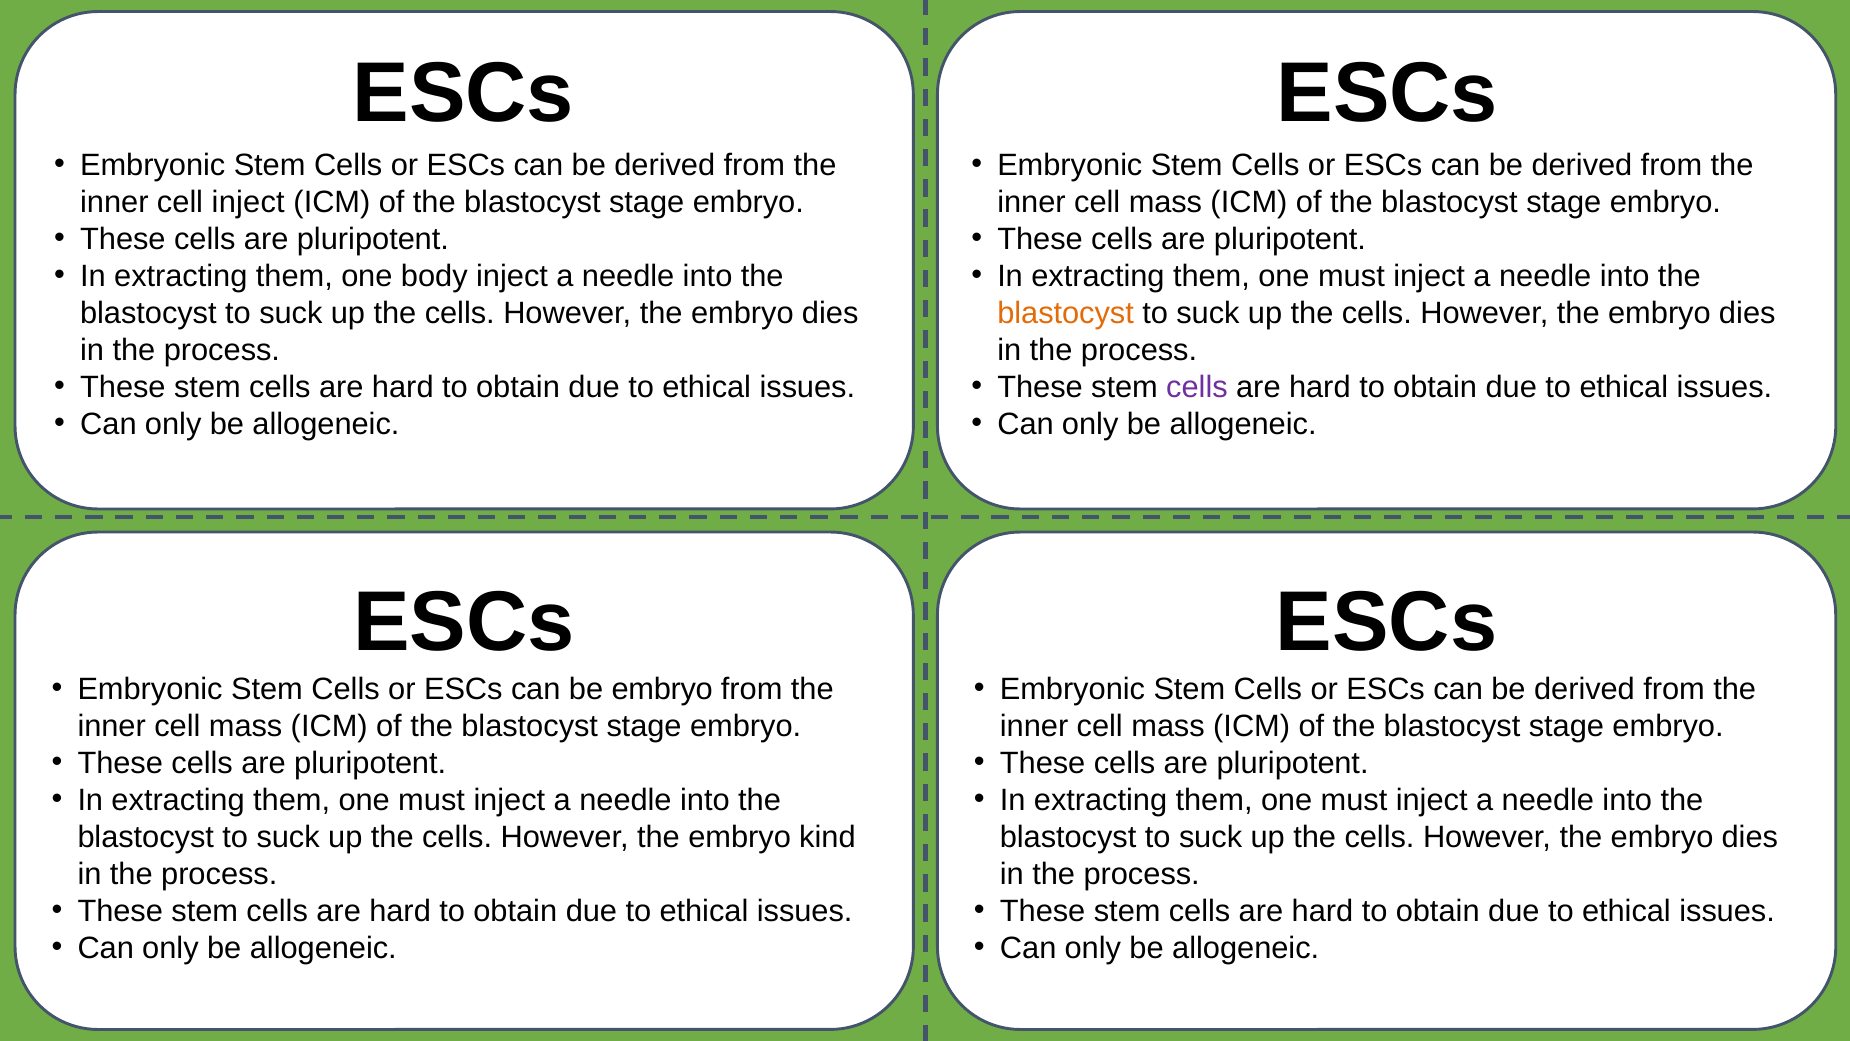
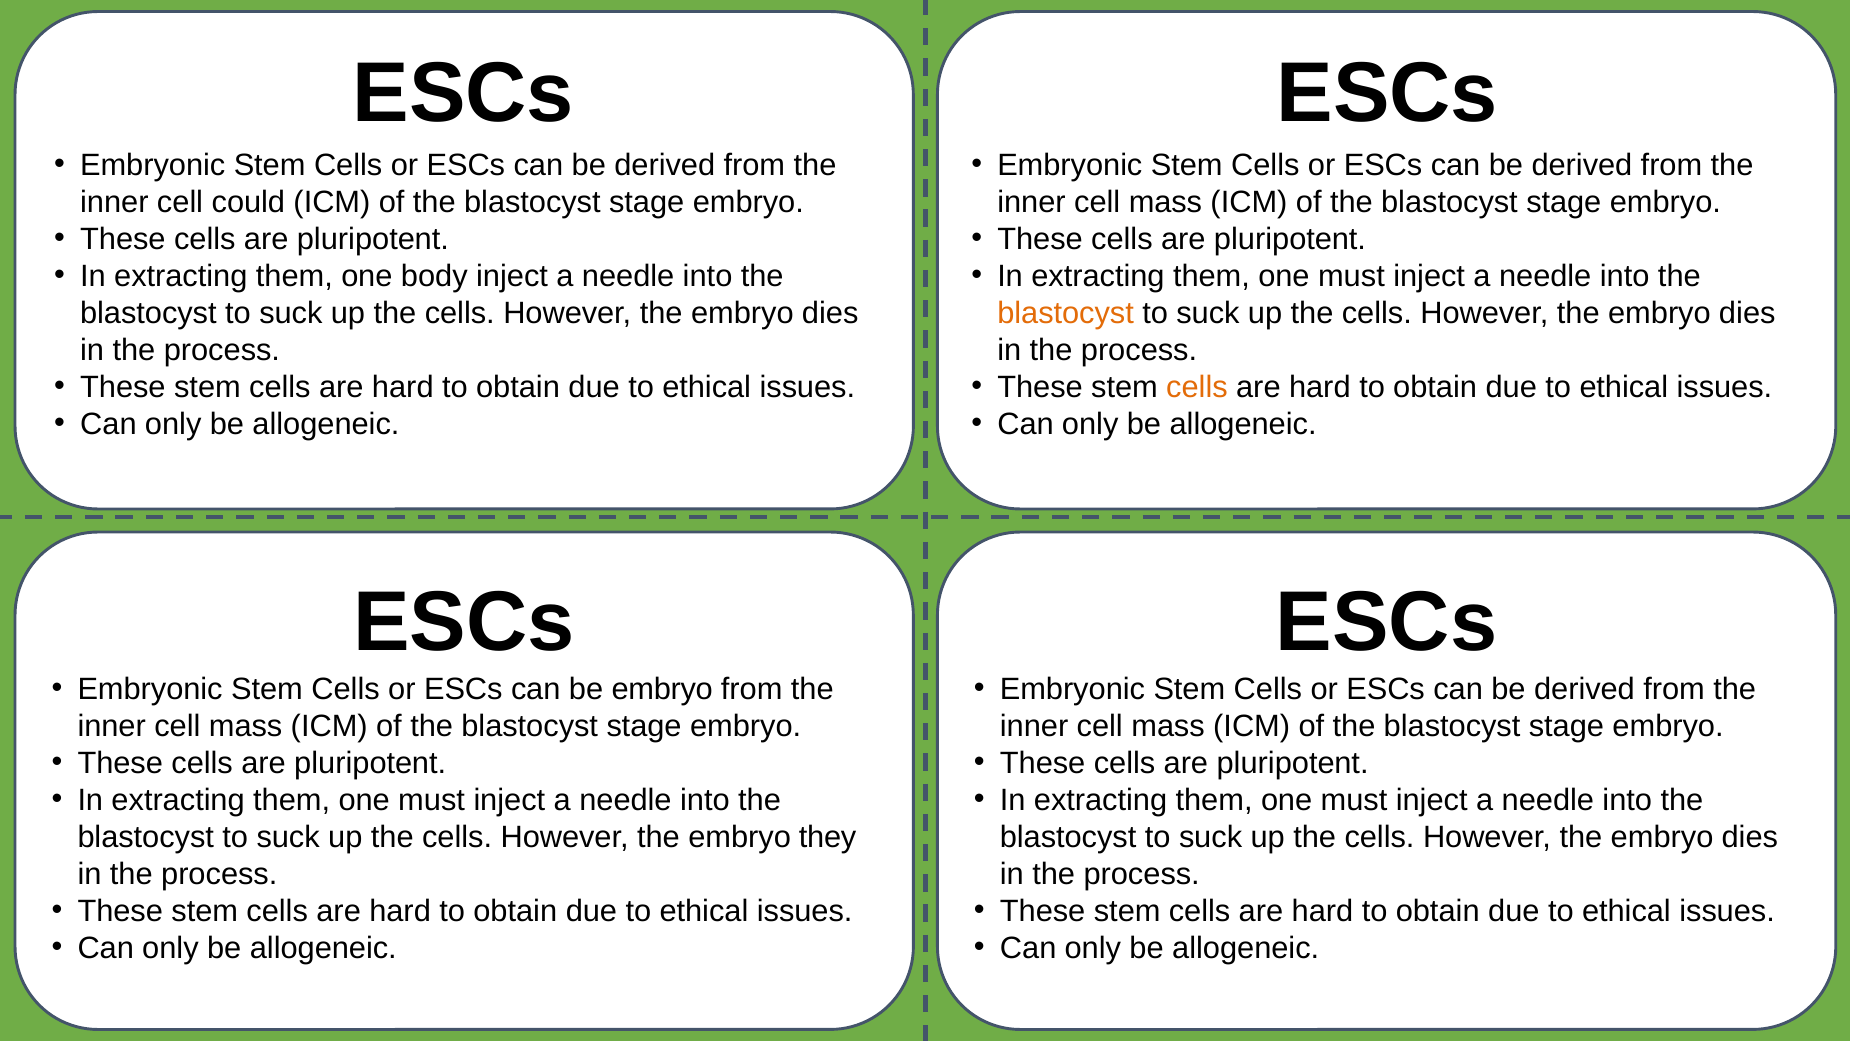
cell inject: inject -> could (248, 202)
cells colour: purple -> orange (1197, 387)
kind: kind -> they (828, 837)
